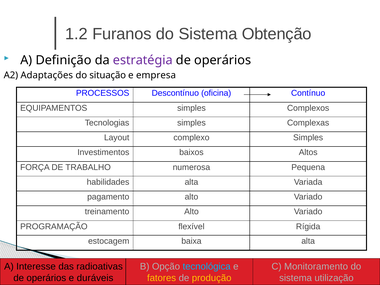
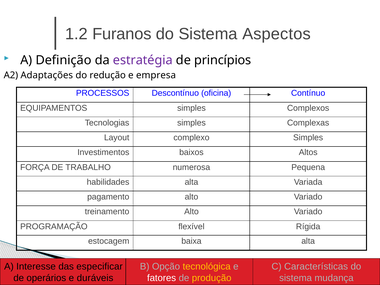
Obtenção: Obtenção -> Aspectos (276, 34)
operários: operários -> princípios (223, 60)
situação: situação -> redução (108, 75)
radioativas: radioativas -> especificar (100, 267)
tecnológica colour: light blue -> yellow (207, 267)
Monitoramento: Monitoramento -> Características (316, 267)
fatores colour: yellow -> white (162, 278)
utilização: utilização -> mudança (334, 278)
